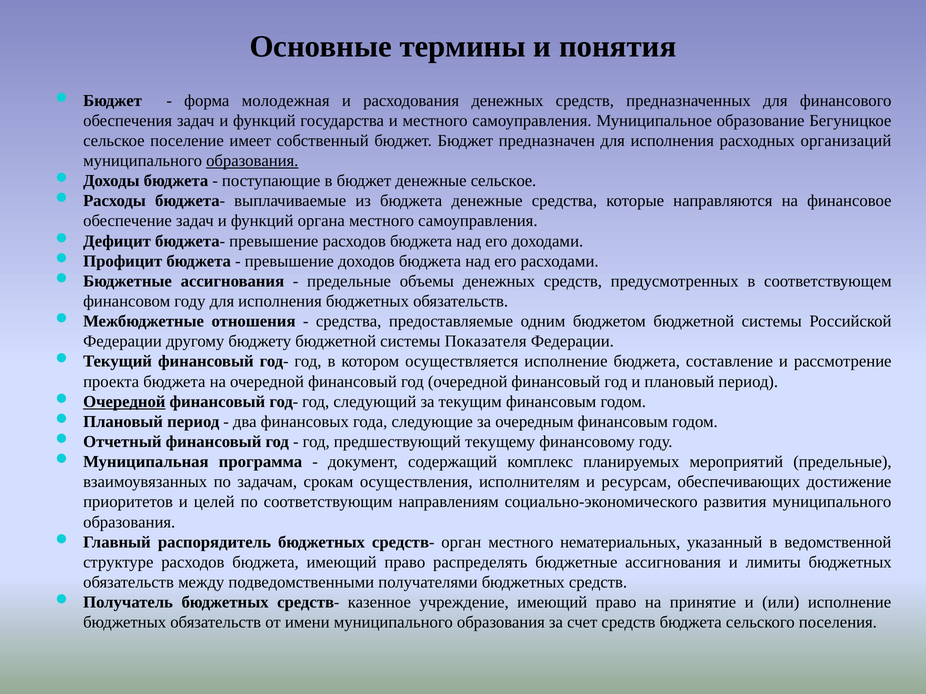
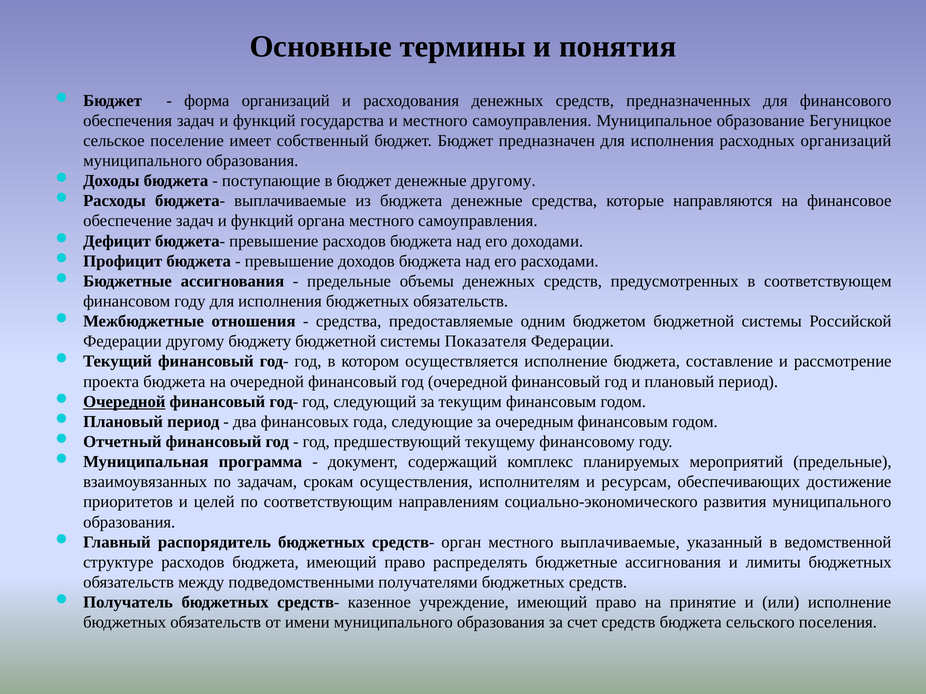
форма молодежная: молодежная -> организаций (286, 101)
образования underline: present -> none (252, 161)
денежные сельское: сельское -> другому (503, 181)
местного нематериальных: нематериальных -> выплачиваемые (620, 542)
